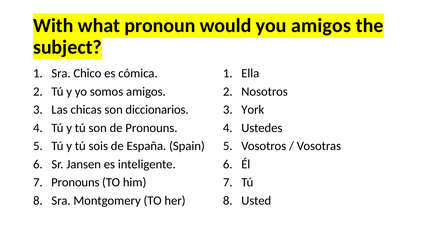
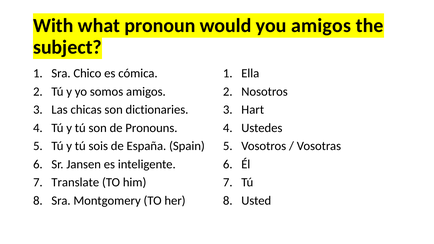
diccionarios: diccionarios -> dictionaries (157, 110)
York: York -> Hart (253, 110)
Pronouns: Pronouns -> Translate (75, 183)
